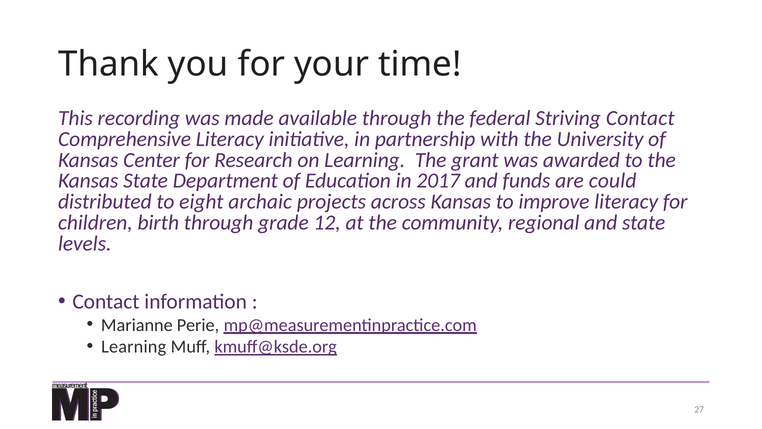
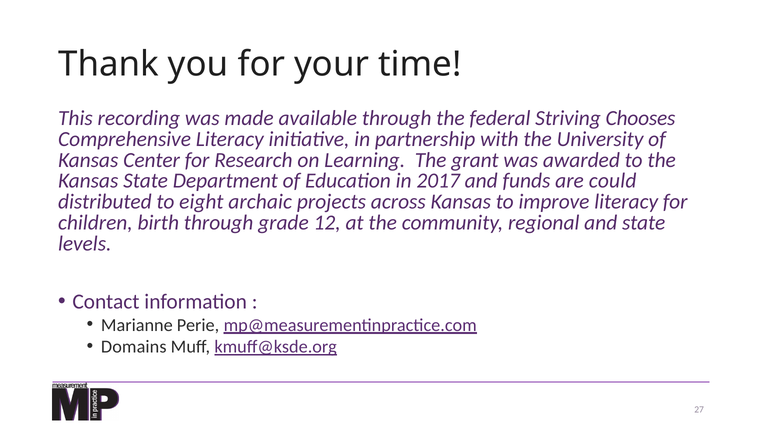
Striving Contact: Contact -> Chooses (640, 118)
Learning: Learning -> Domains (134, 347)
